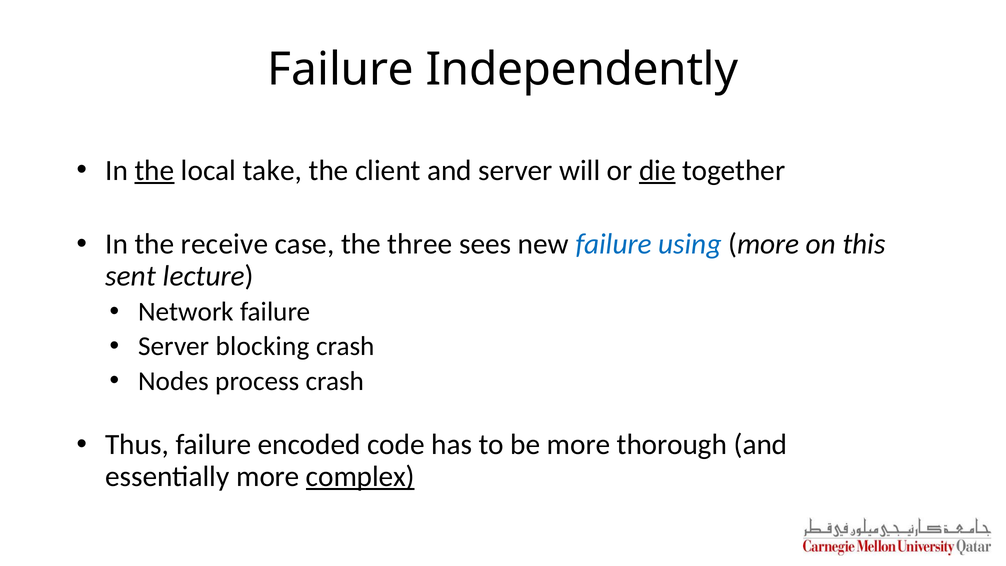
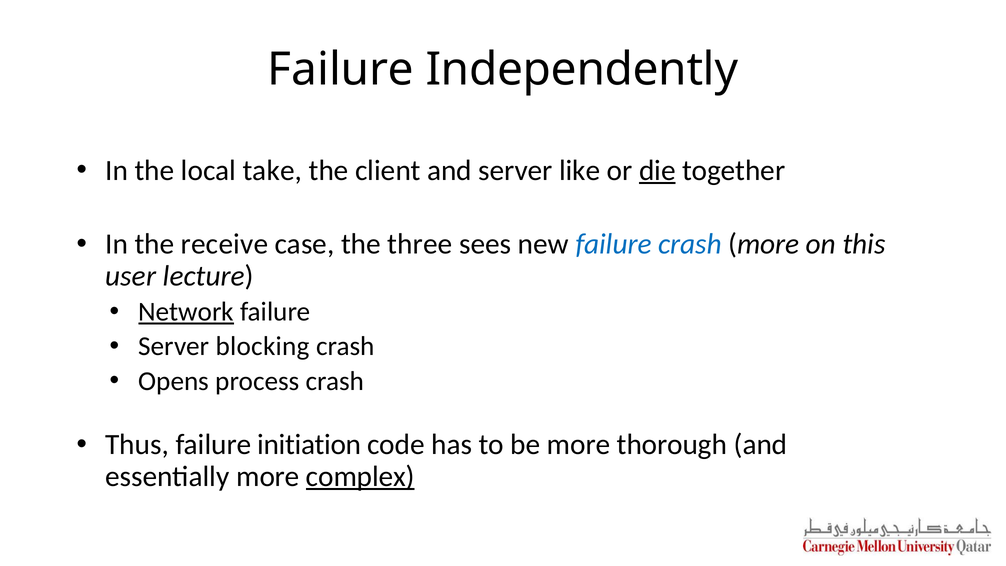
the underline: present -> none (154, 170)
will: will -> like (580, 170)
failure using: using -> crash (690, 244)
sent: sent -> user (131, 276)
Network underline: none -> present (186, 312)
Nodes: Nodes -> Opens (174, 381)
encoded: encoded -> initiation (309, 445)
